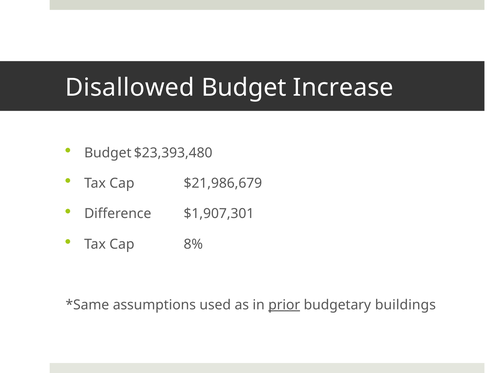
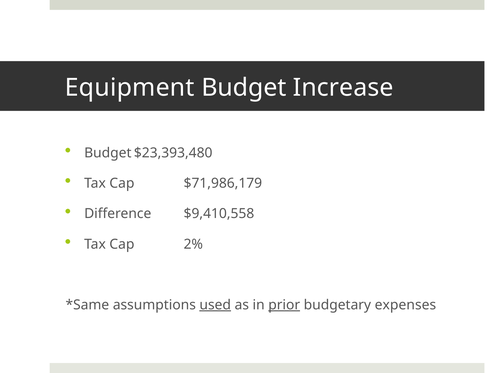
Disallowed: Disallowed -> Equipment (130, 88)
$21,986,679: $21,986,679 -> $71,986,179 (223, 183)
$1,907,301: $1,907,301 -> $9,410,558 (219, 214)
8%: 8% -> 2% (193, 244)
used underline: none -> present (215, 305)
buildings: buildings -> expenses (405, 305)
